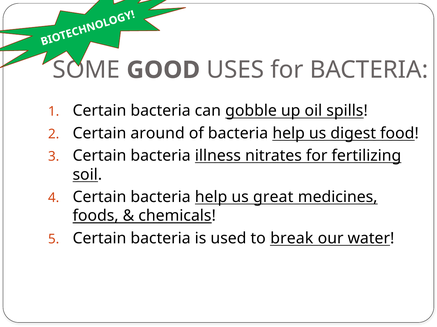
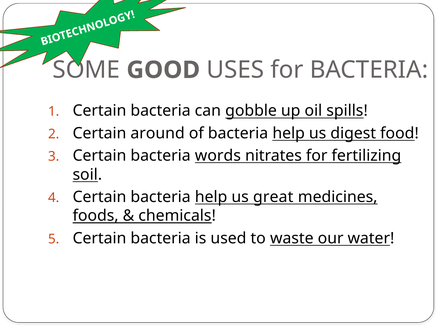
illness: illness -> words (218, 156)
break: break -> waste (292, 239)
